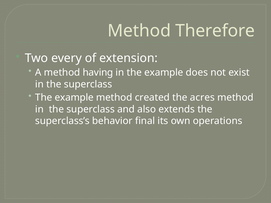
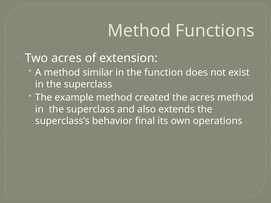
Therefore: Therefore -> Functions (215, 31)
Two every: every -> acres (66, 58)
having: having -> similar (98, 73)
in the example: example -> function (164, 73)
